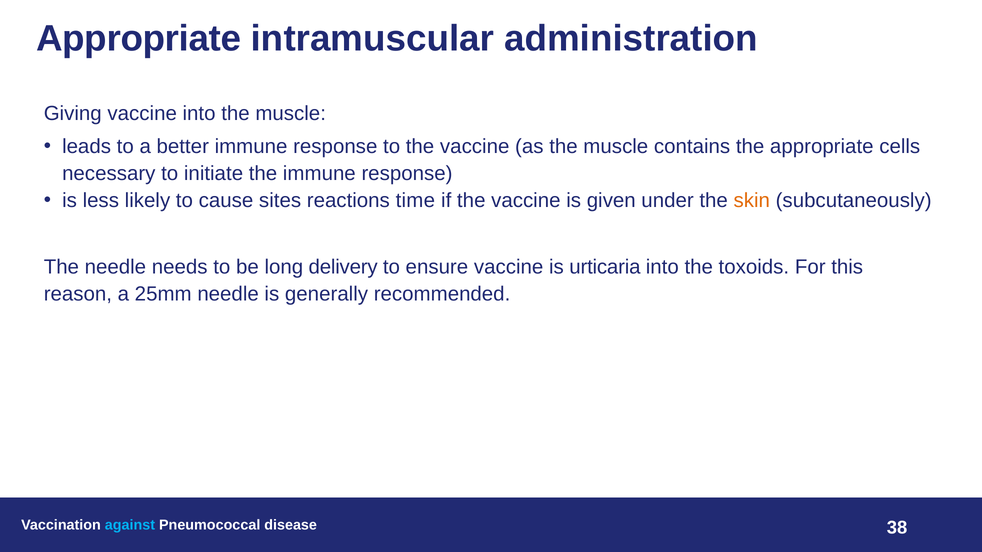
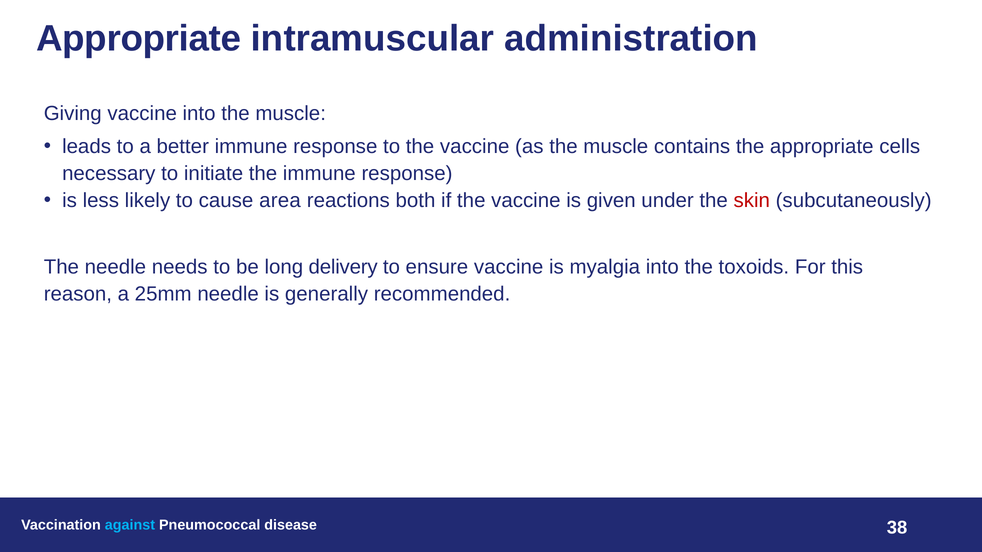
sites: sites -> area (280, 201)
time: time -> both (415, 201)
skin colour: orange -> red (752, 201)
urticaria: urticaria -> myalgia (605, 267)
